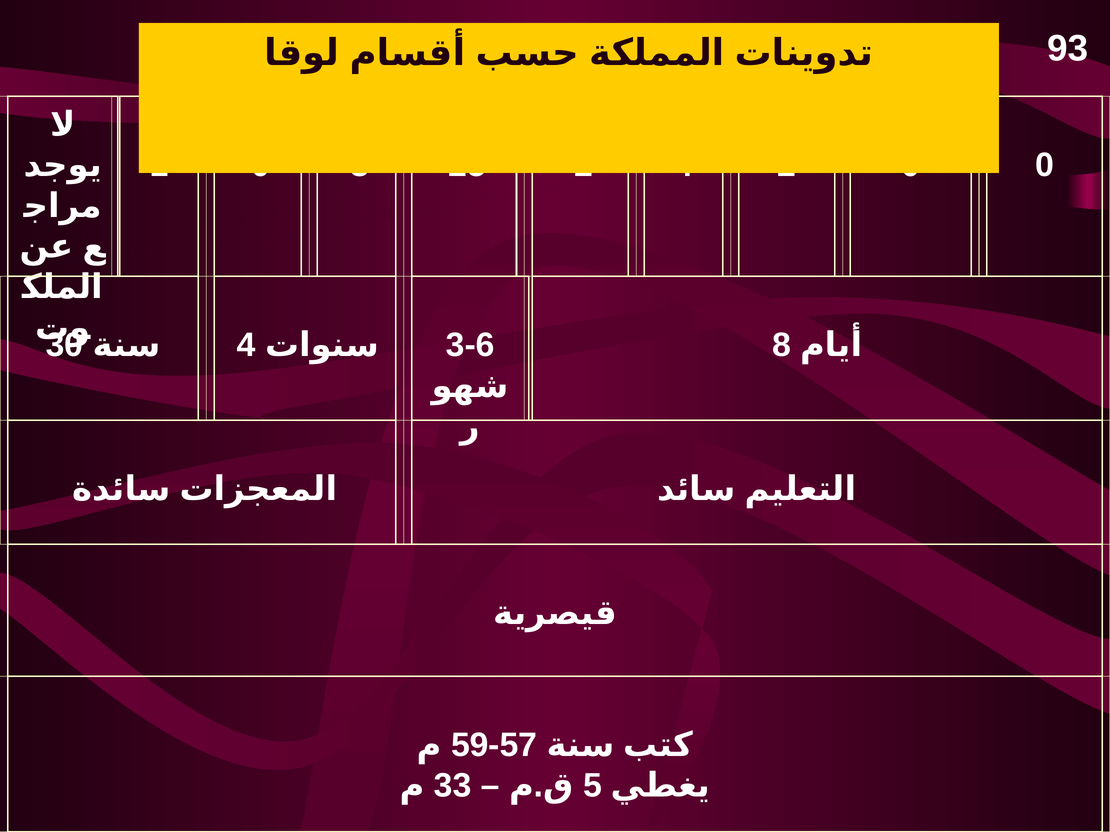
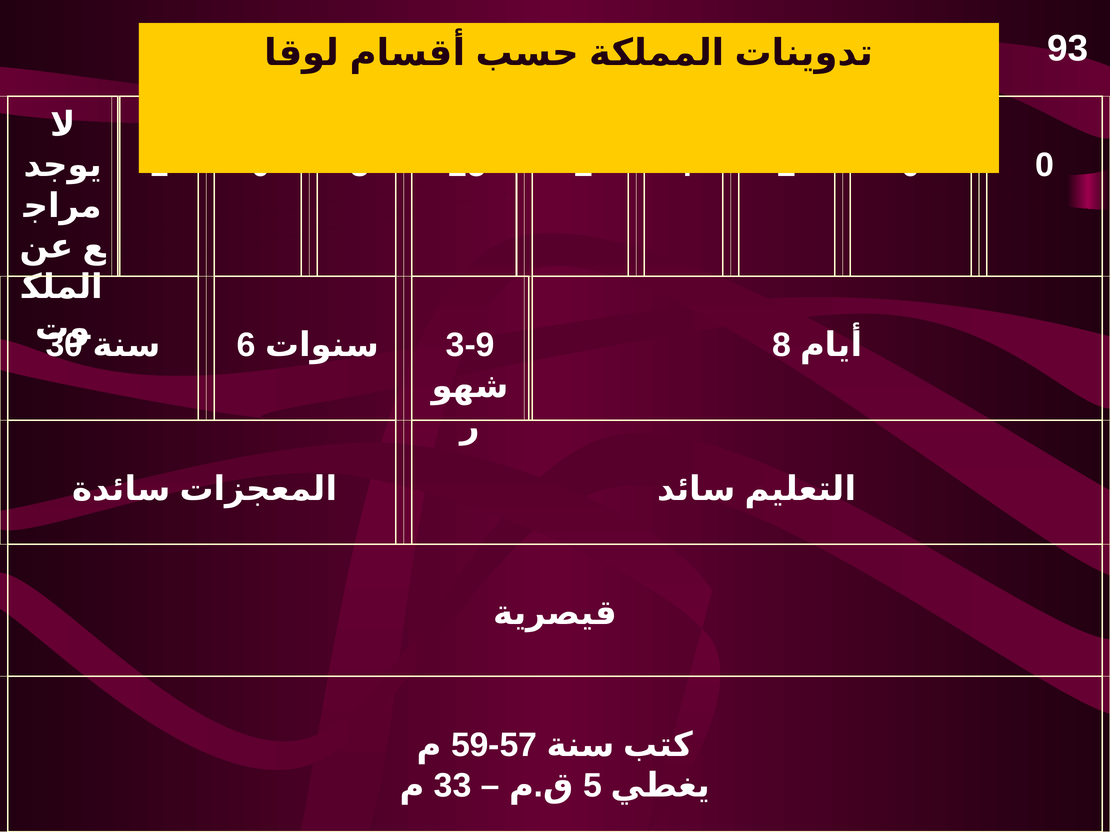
4: 4 -> 6 (246, 345)
3-6: 3-6 -> 3-9 (470, 345)
